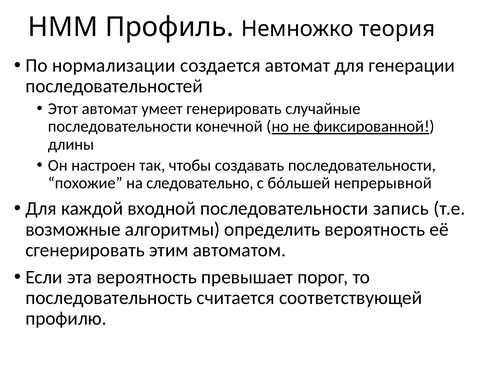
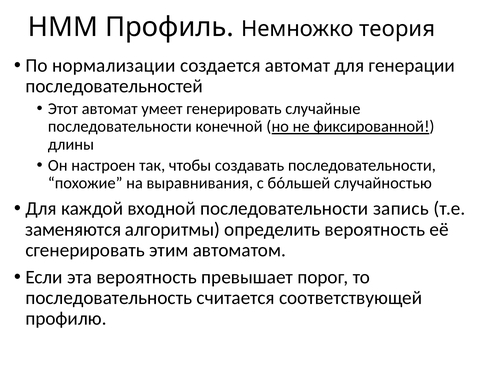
следовательно: следовательно -> выравнивания (200, 183)
непрерывной: непрерывной -> случайностью (383, 183)
возможные: возможные -> заменяются (73, 229)
